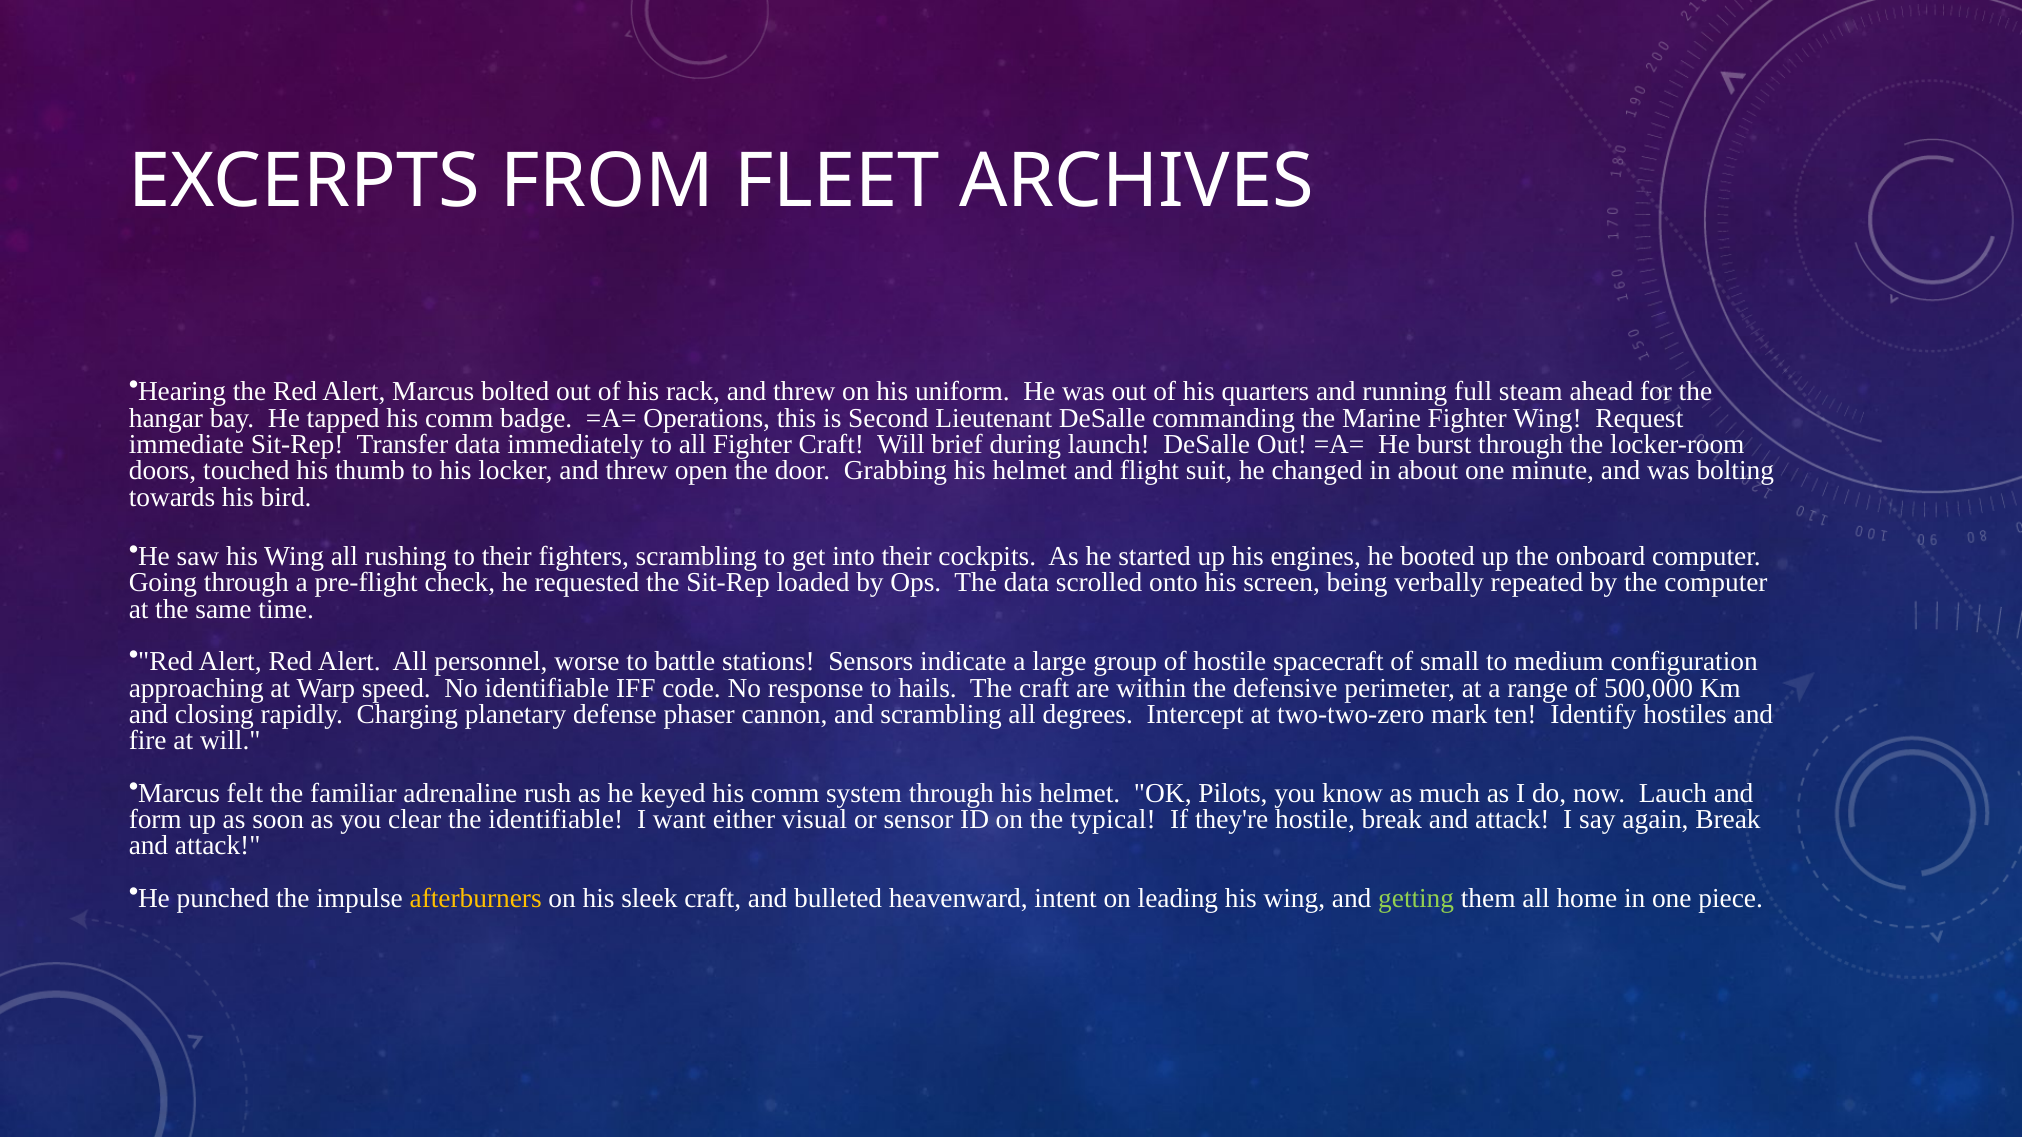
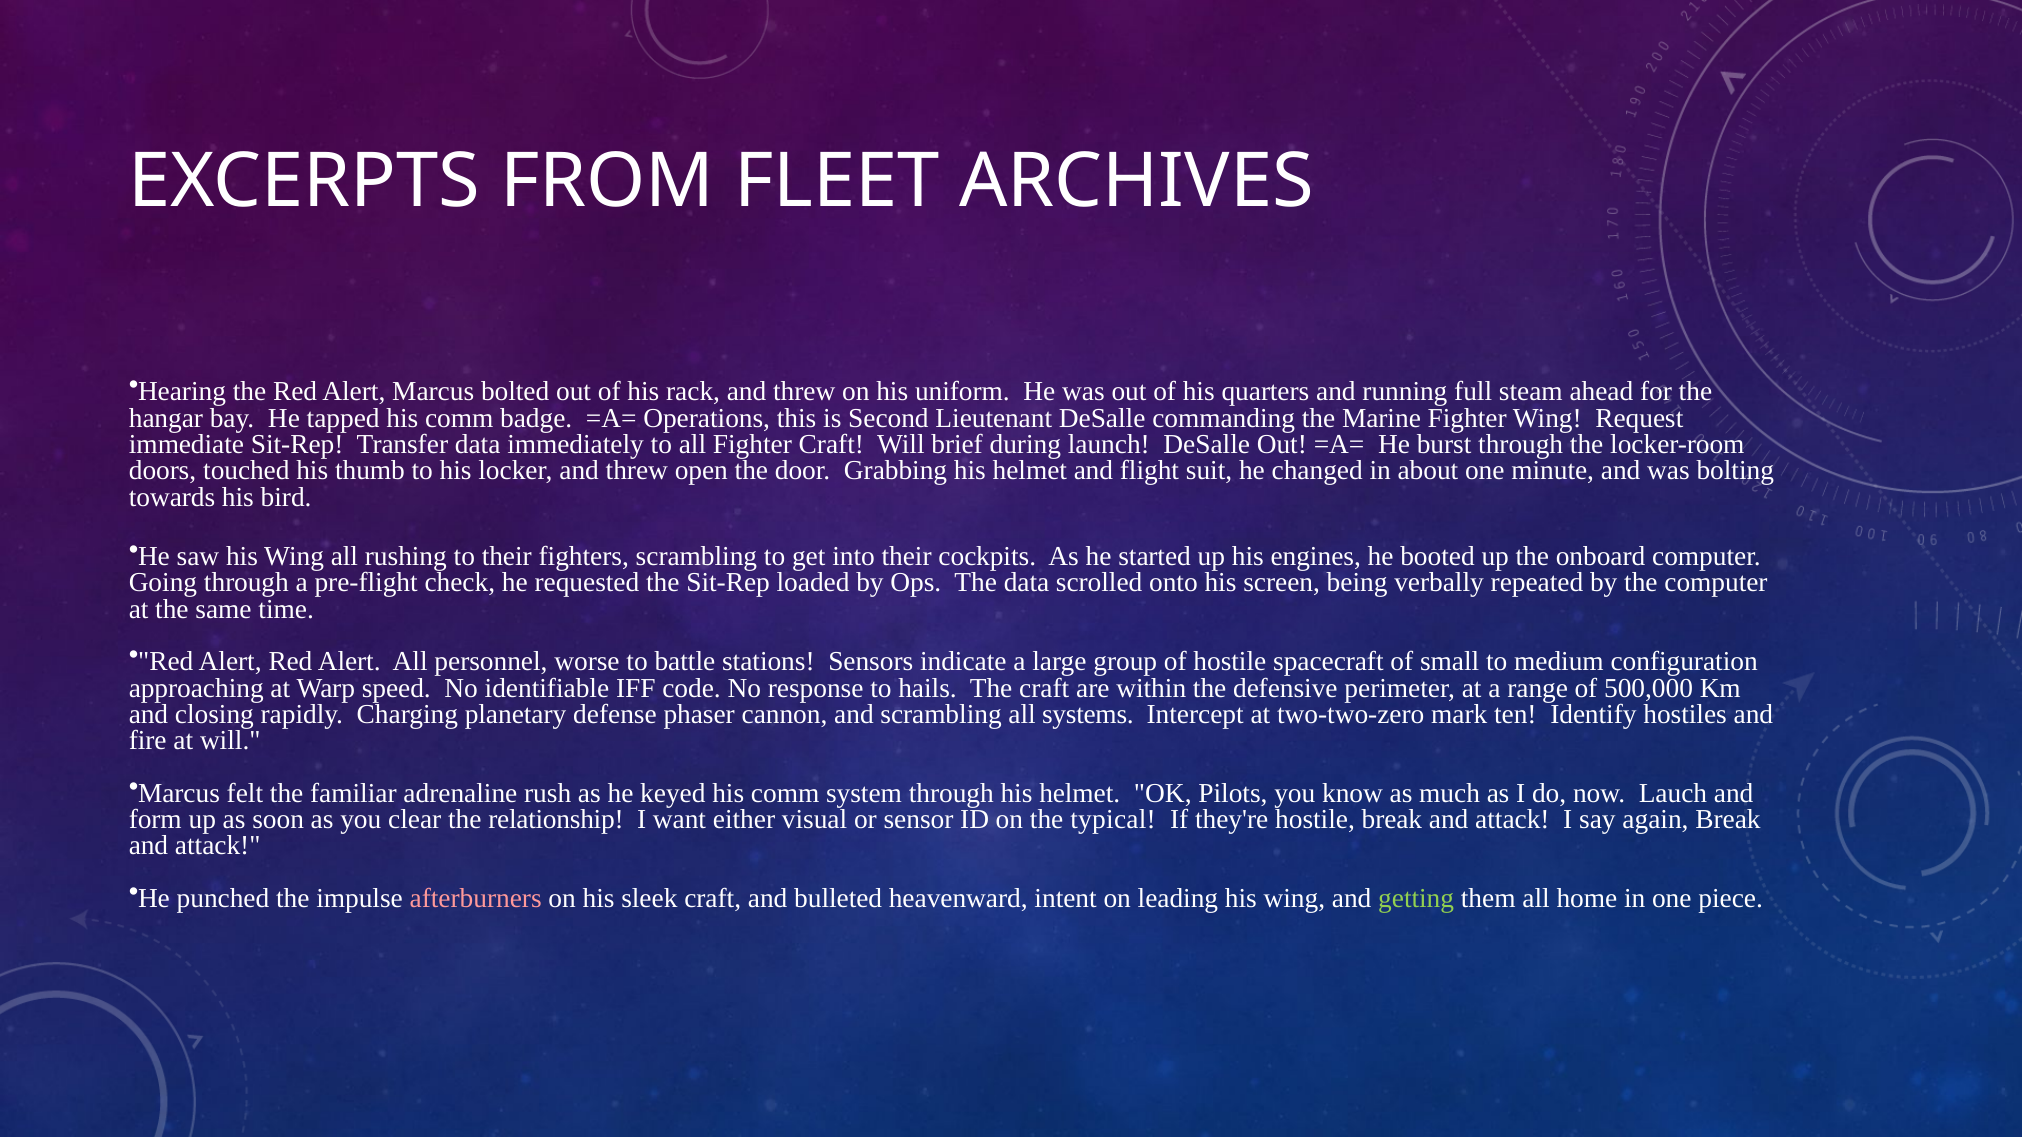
degrees: degrees -> systems (1088, 715)
the identifiable: identifiable -> relationship (556, 820)
afterburners colour: yellow -> pink (476, 899)
